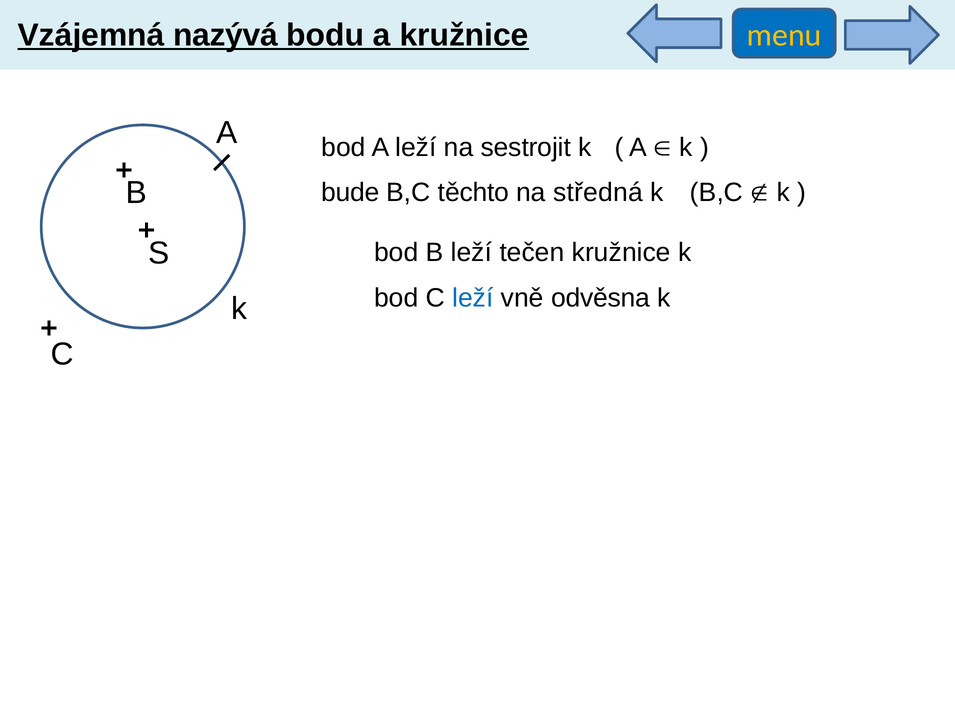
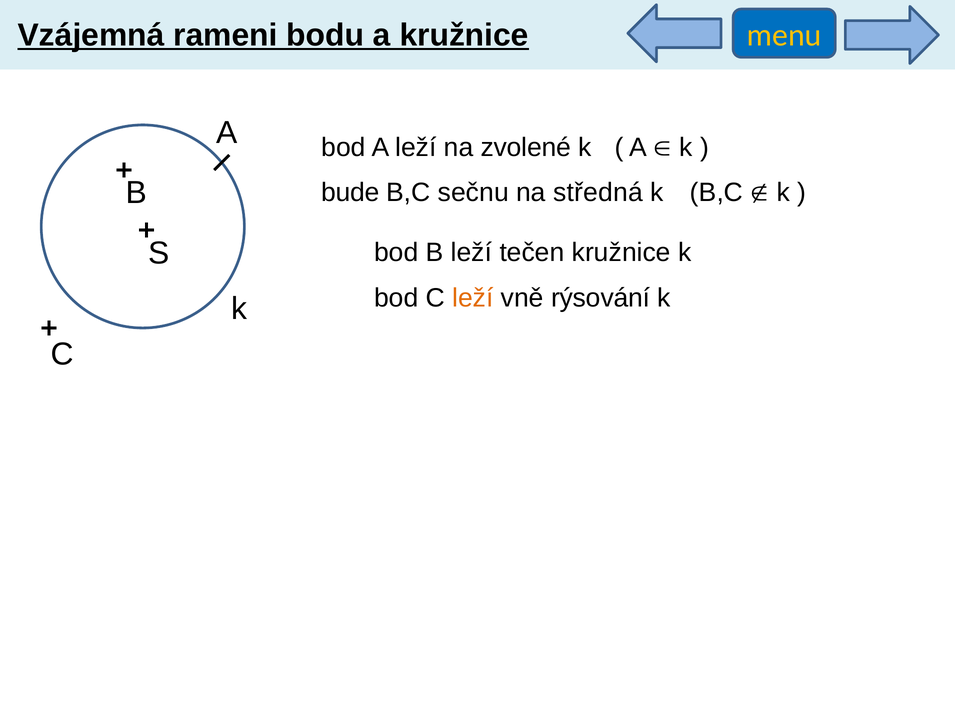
nazývá: nazývá -> rameni (226, 35)
sestrojit: sestrojit -> zvolené (526, 147)
těchto: těchto -> sečnu (473, 193)
leží colour: blue -> orange (473, 298)
odvěsna: odvěsna -> rýsování (601, 298)
